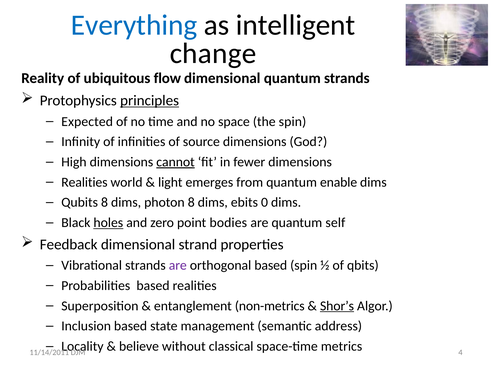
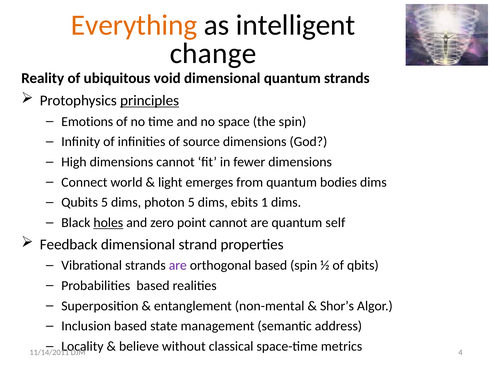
Everything colour: blue -> orange (134, 25)
flow: flow -> void (167, 78)
Expected: Expected -> Emotions (87, 122)
cannot underline: present -> none (175, 162)
Realities: Realities -> Connect (84, 182)
enable: enable -> bodies (339, 182)
Qubits 8: 8 -> 5 (105, 202)
photon 8: 8 -> 5 (191, 202)
0: 0 -> 1 (264, 202)
point bodies: bodies -> cannot (228, 223)
non-metrics: non-metrics -> non-mental (270, 306)
Shor’s underline: present -> none (337, 306)
